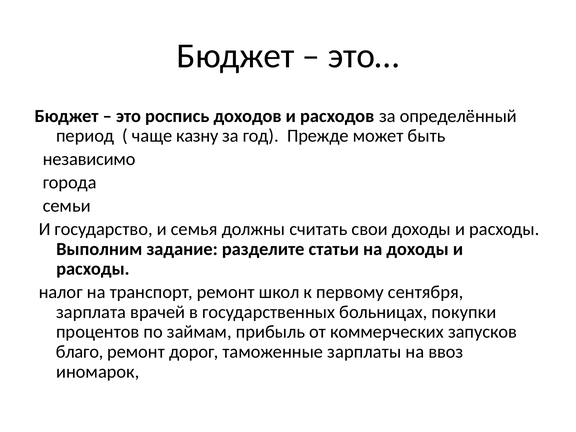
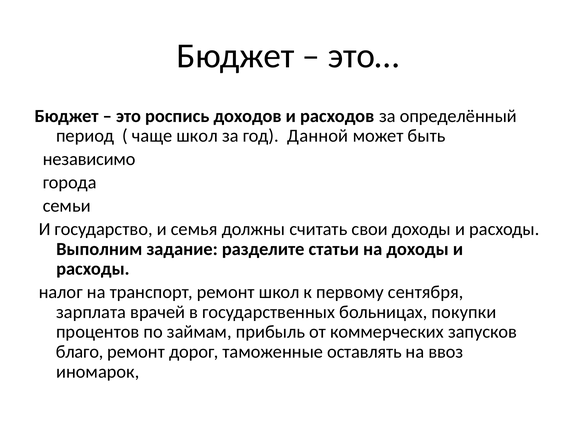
чаще казну: казну -> школ (197, 136)
Прежде: Прежде -> Данной (318, 136)
зарплаты: зарплаты -> оставлять (364, 352)
